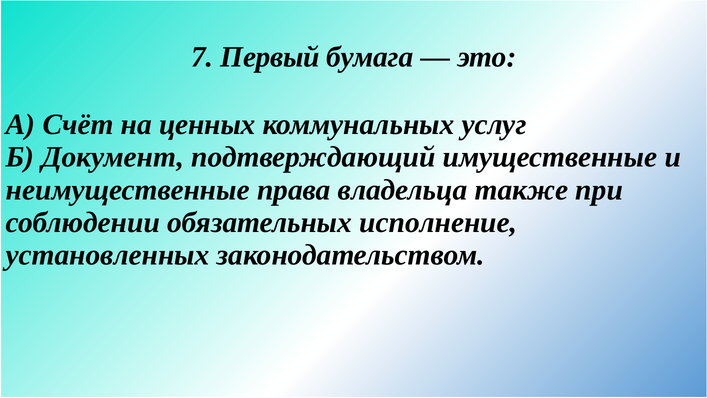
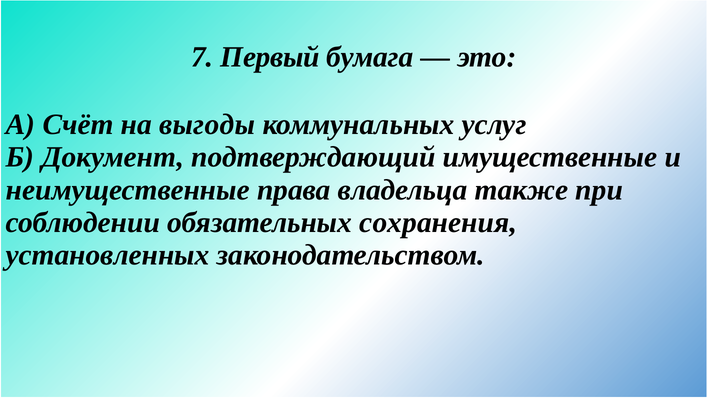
ценных: ценных -> выгоды (207, 125)
исполнение: исполнение -> сохранения (438, 222)
